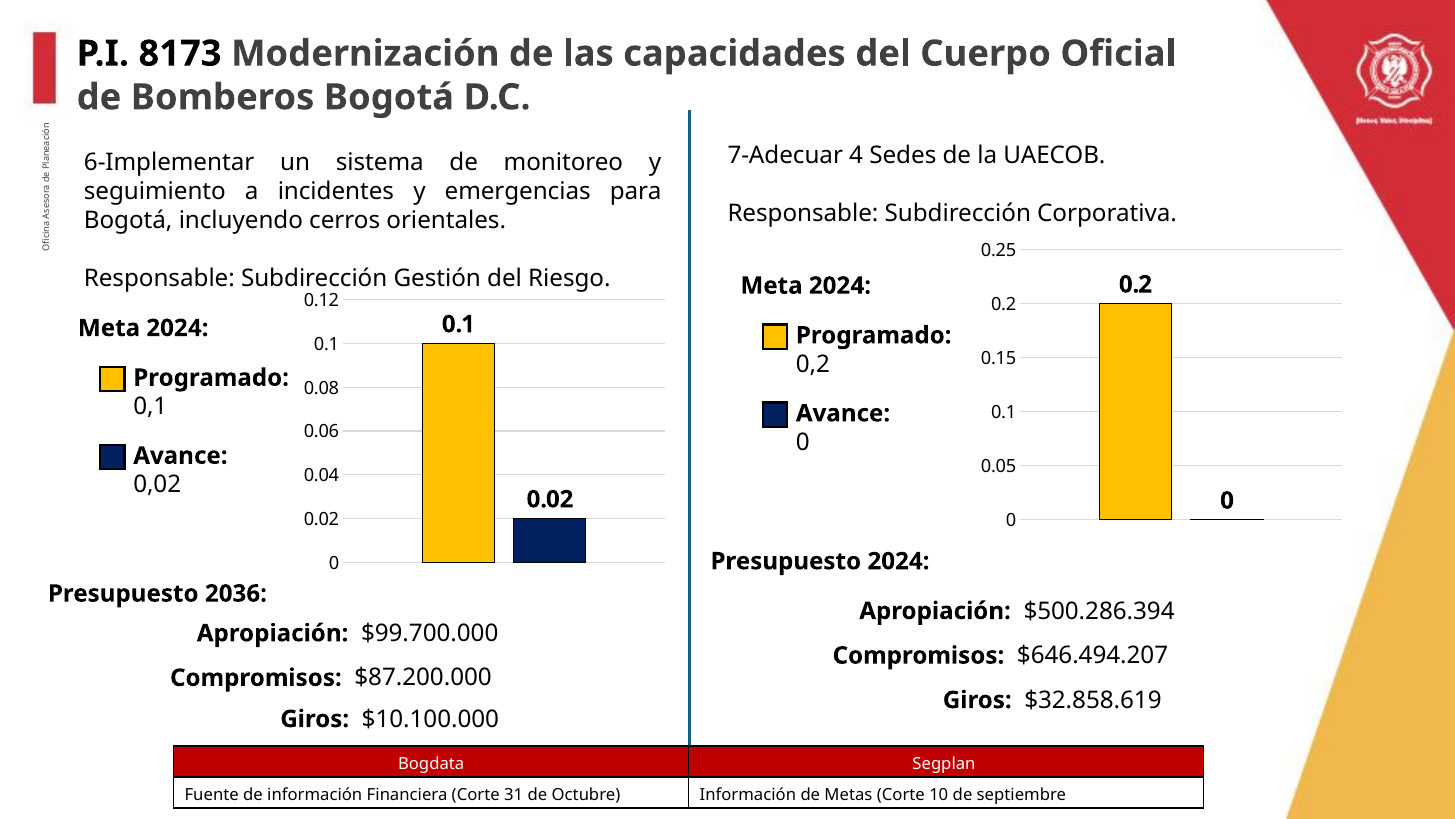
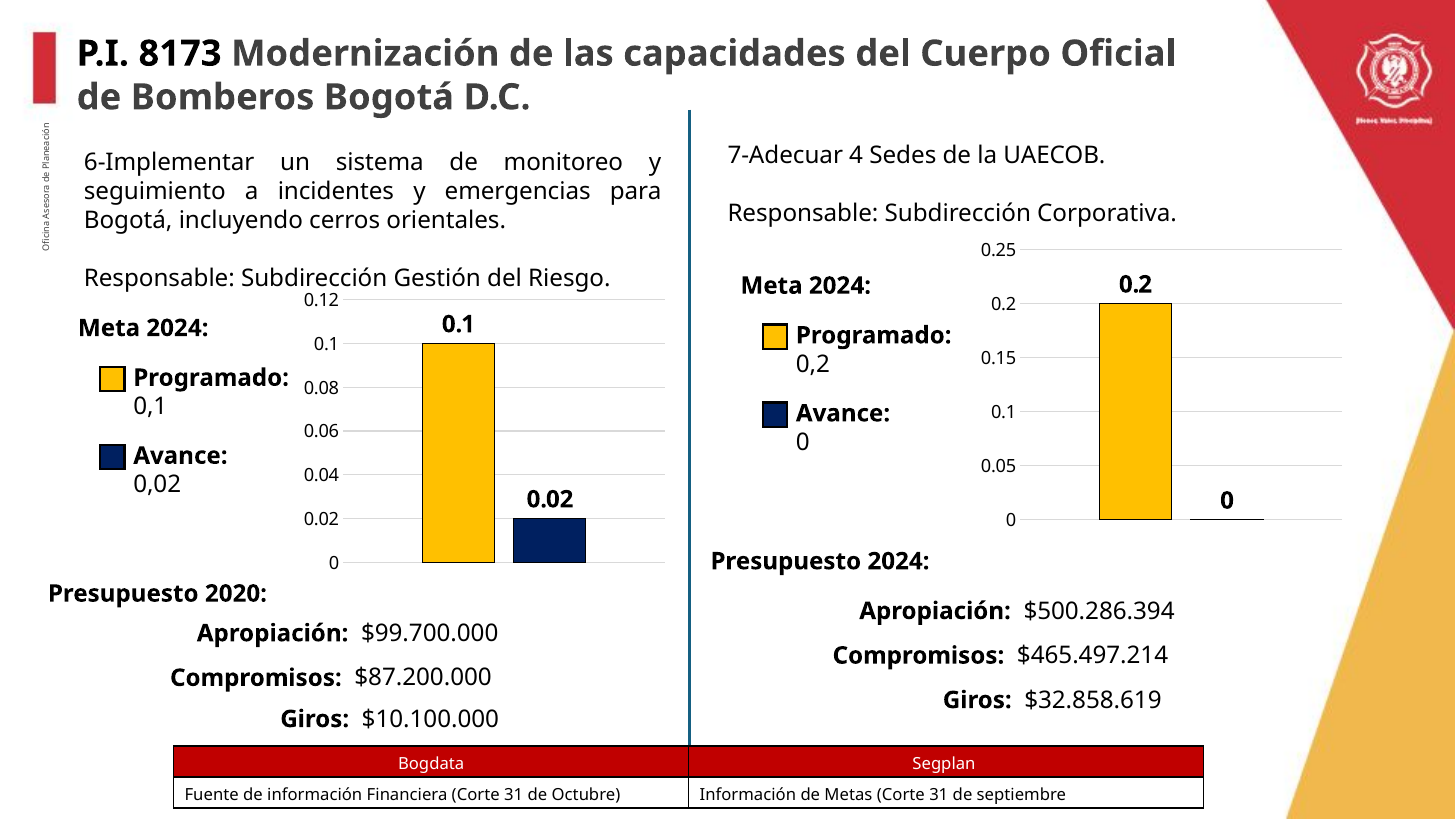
2036: 2036 -> 2020 (236, 593)
$646.494.207: $646.494.207 -> $465.497.214 (1093, 655)
Metas Corte 10: 10 -> 31 (939, 794)
